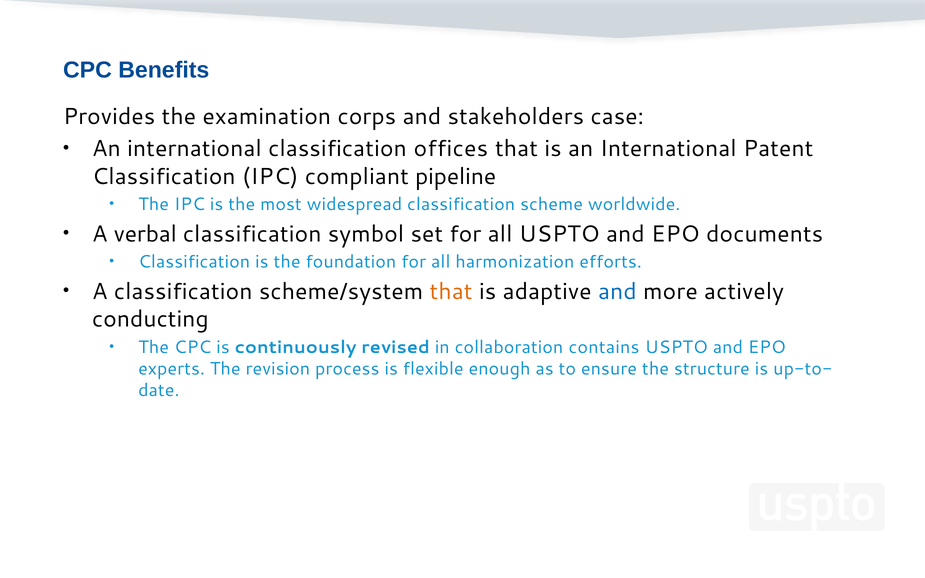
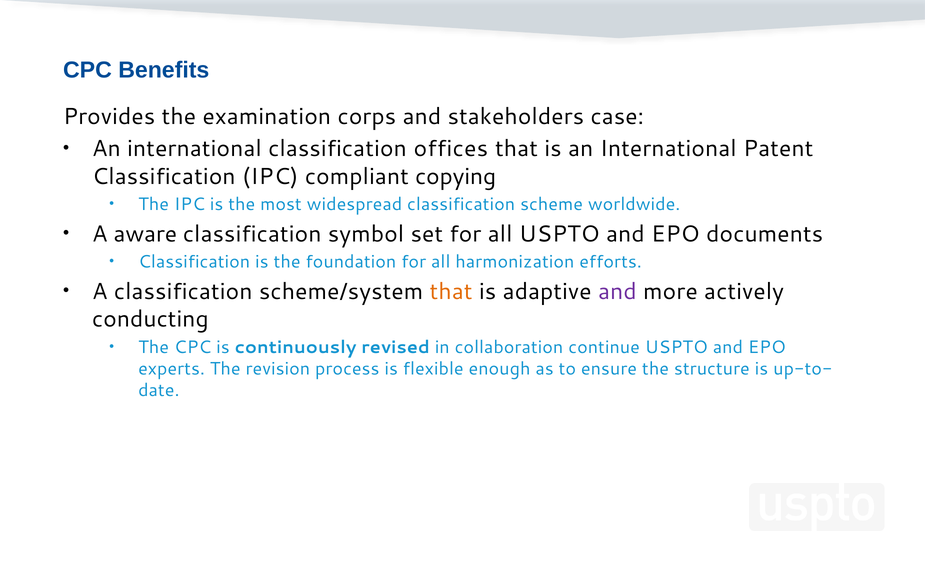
pipeline: pipeline -> copying (456, 177)
verbal: verbal -> aware (145, 234)
and colour: blue -> purple (617, 292)
contains: contains -> continue (604, 347)
